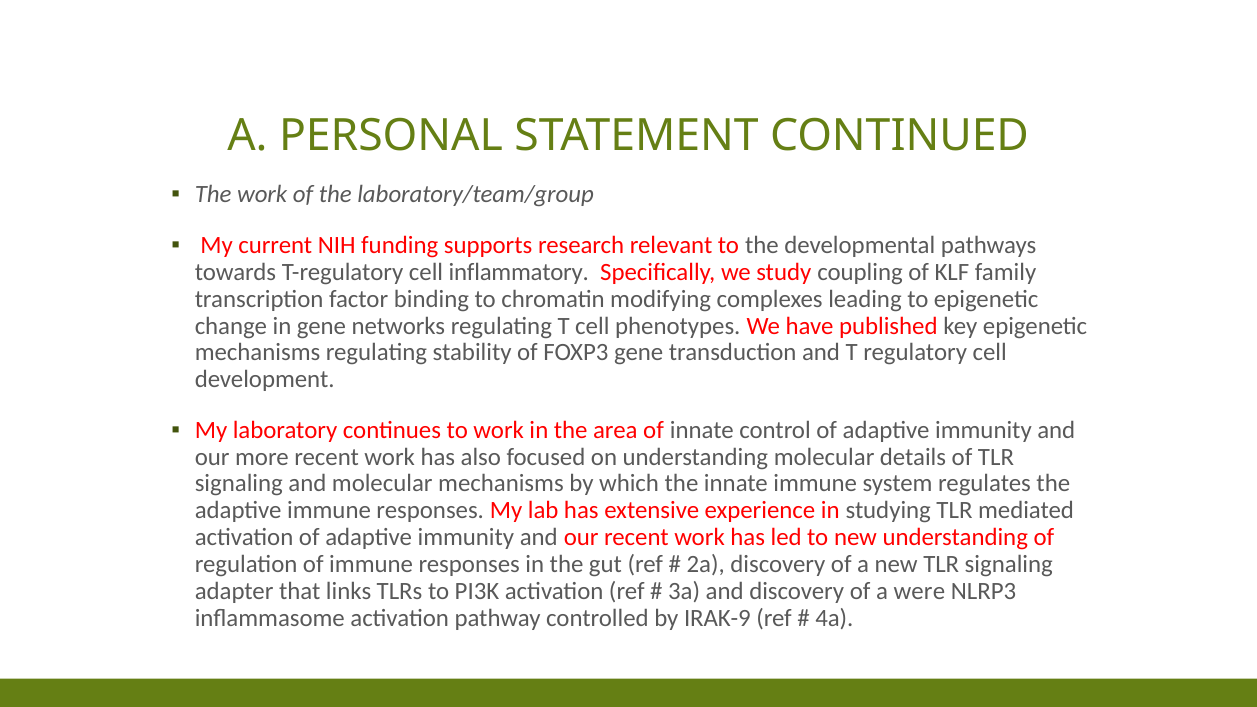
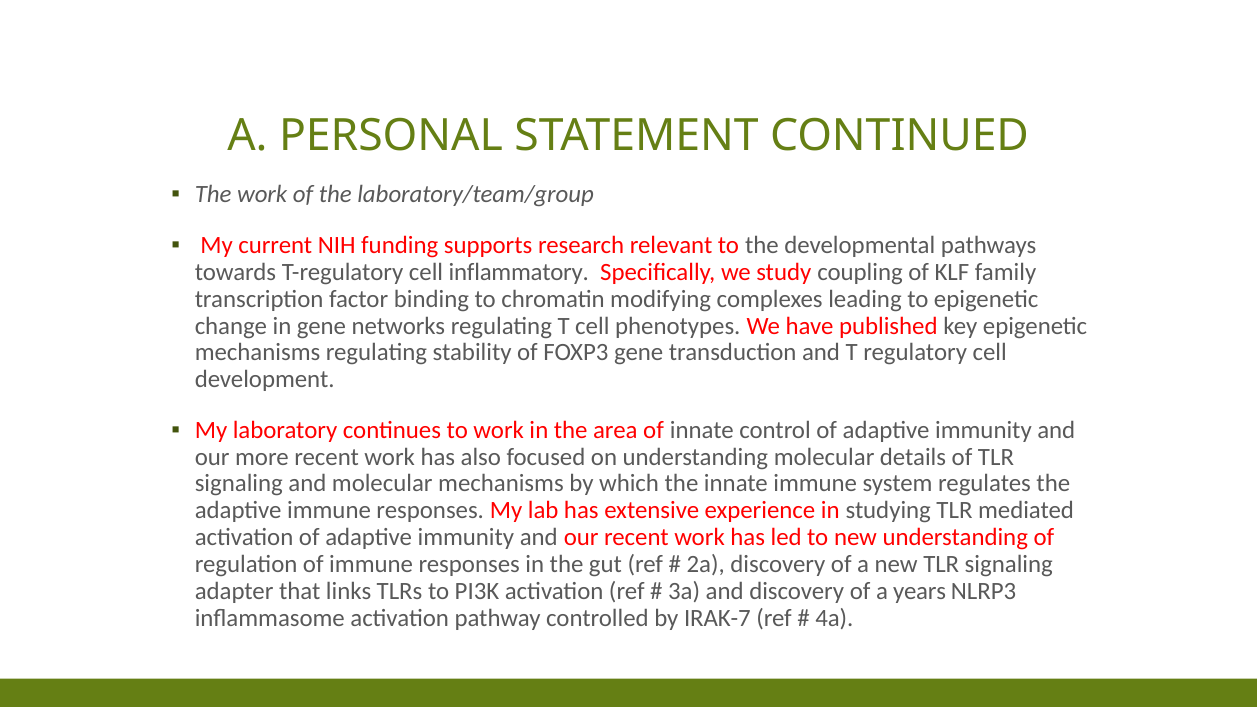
were: were -> years (920, 591)
IRAK-9: IRAK-9 -> IRAK-7 (717, 618)
